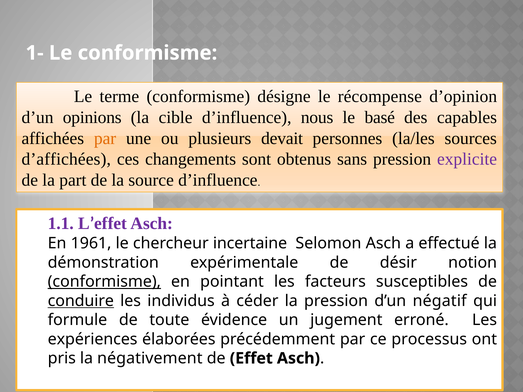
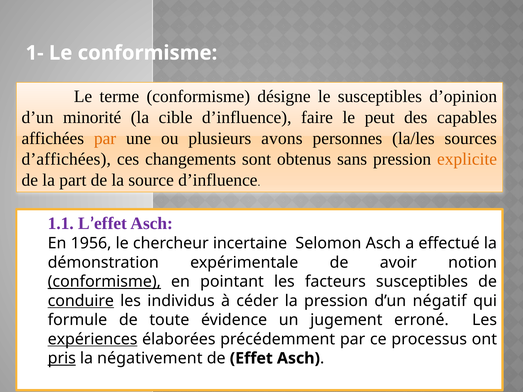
le récompense: récompense -> susceptibles (380, 97)
opinions: opinions -> minorité (92, 117)
nous: nous -> faire (317, 117)
basé: basé -> peut (380, 117)
devait: devait -> avons (282, 138)
explicite colour: purple -> orange (467, 159)
1961: 1961 -> 1956 (91, 243)
désir: désir -> avoir (398, 263)
expériences underline: none -> present (93, 339)
pris underline: none -> present (62, 359)
